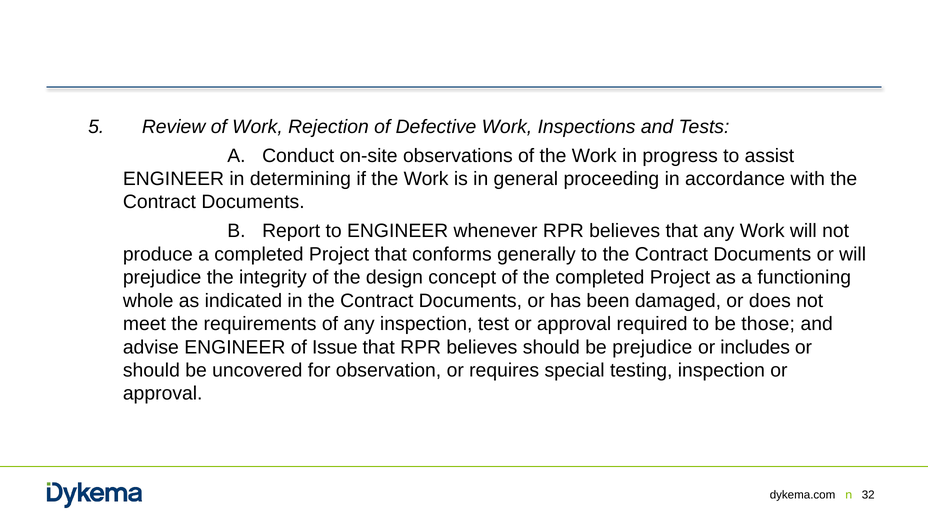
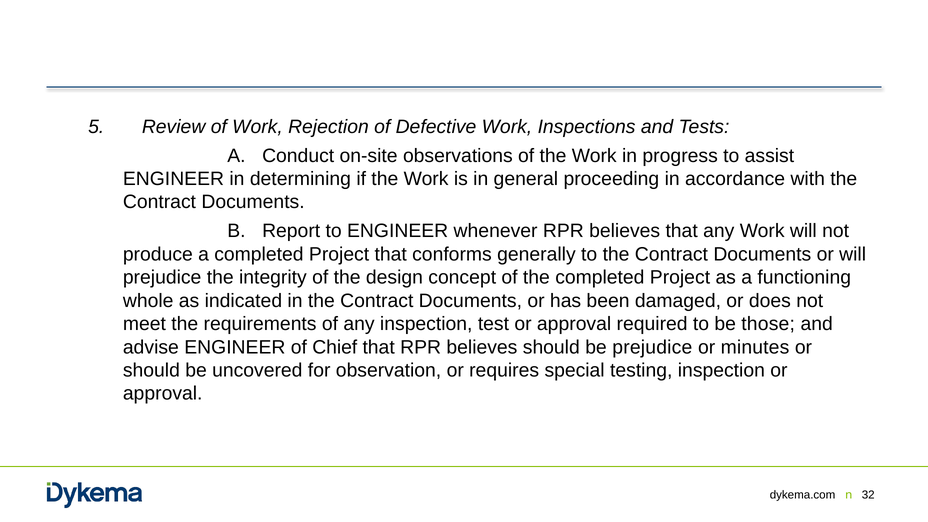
Issue: Issue -> Chief (335, 347)
includes: includes -> minutes (755, 347)
